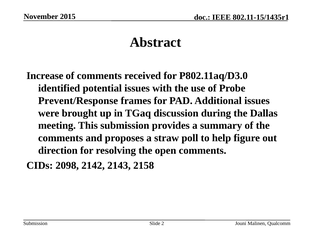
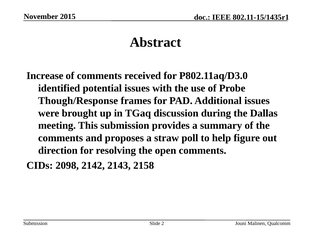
Prevent/Response: Prevent/Response -> Though/Response (78, 101)
